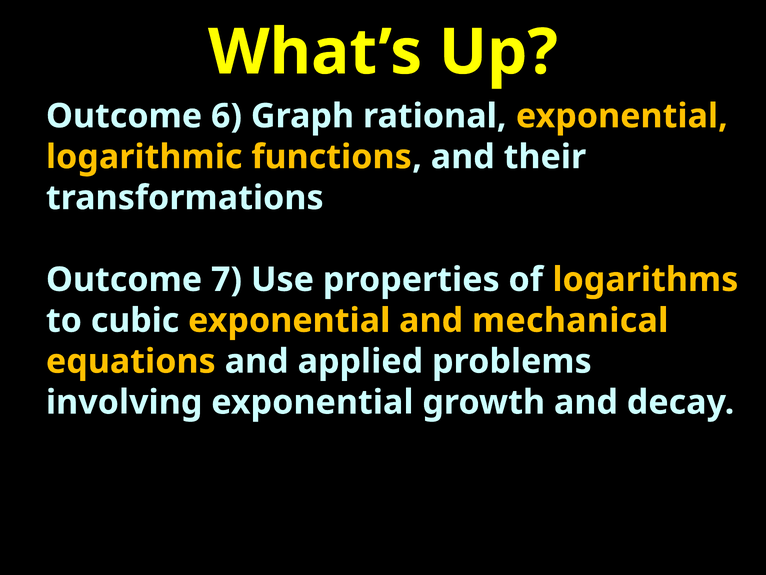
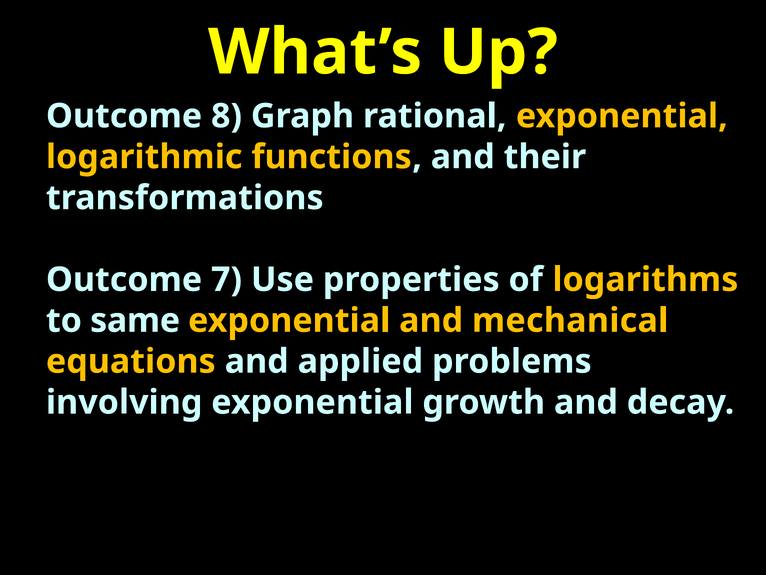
6: 6 -> 8 (227, 116)
cubic: cubic -> same (135, 320)
